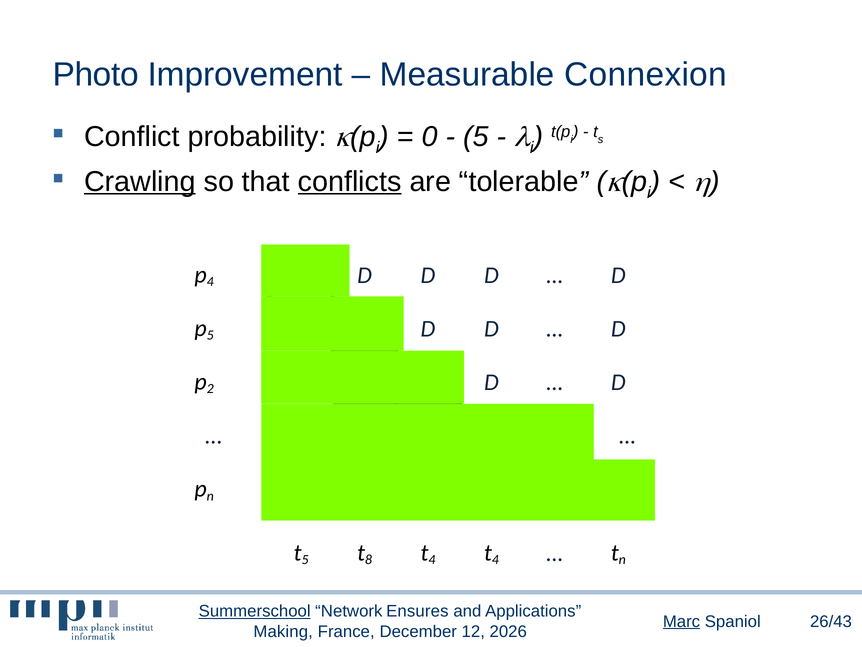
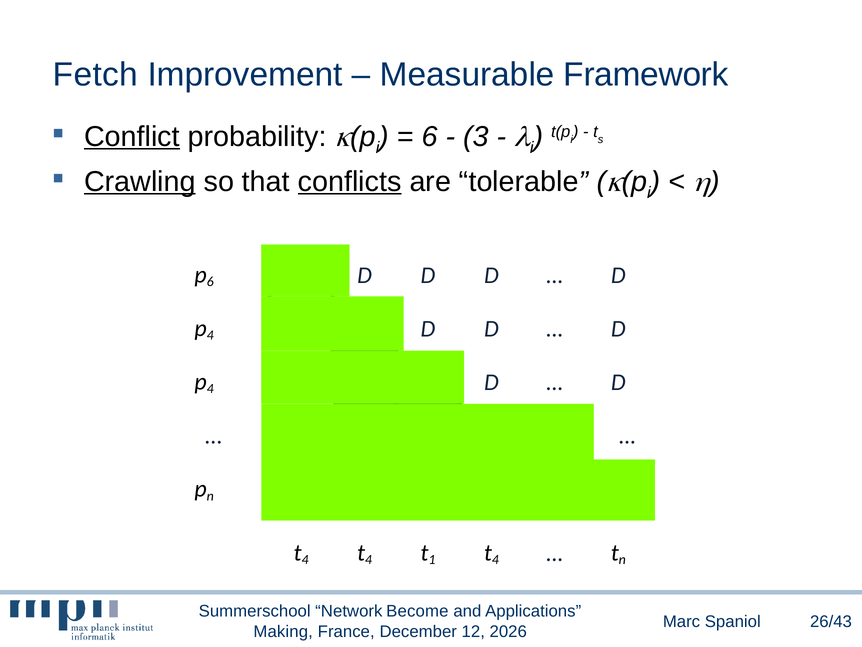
Photo: Photo -> Fetch (95, 74)
Connexion: Connexion -> Framework (646, 74)
0: 0 -> 6 (430, 136)
5: 5 -> 3 (476, 136)
Conflict underline: none -> present (132, 136)
4: 4 -> 6 (210, 281)
5: 5 -> 4 (210, 335)
2: 2 -> 4 (210, 388)
5: 5 -> 4 (305, 559)
8: 8 -> 4 (368, 559)
4: 4 -> 1 (432, 559)
Summerschool underline: present -> none (255, 611)
Ensures: Ensures -> Become (417, 611)
Marc underline: present -> none (682, 621)
